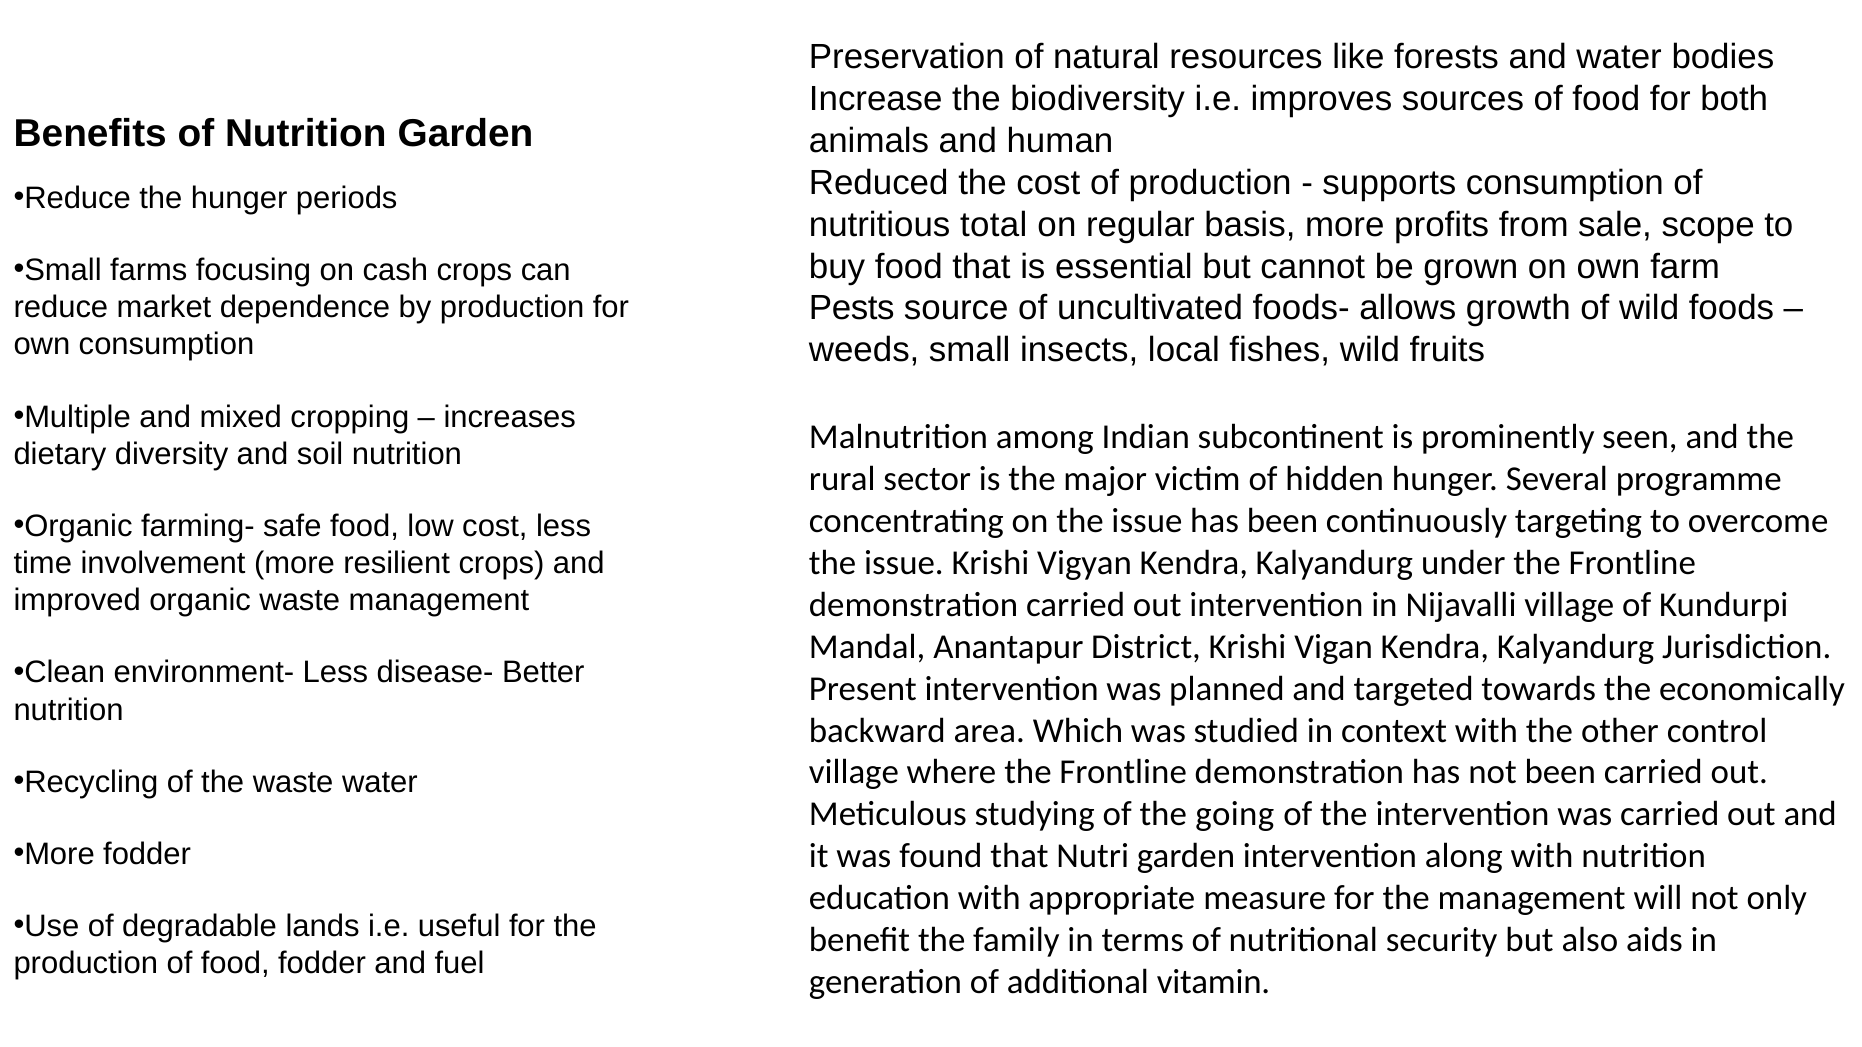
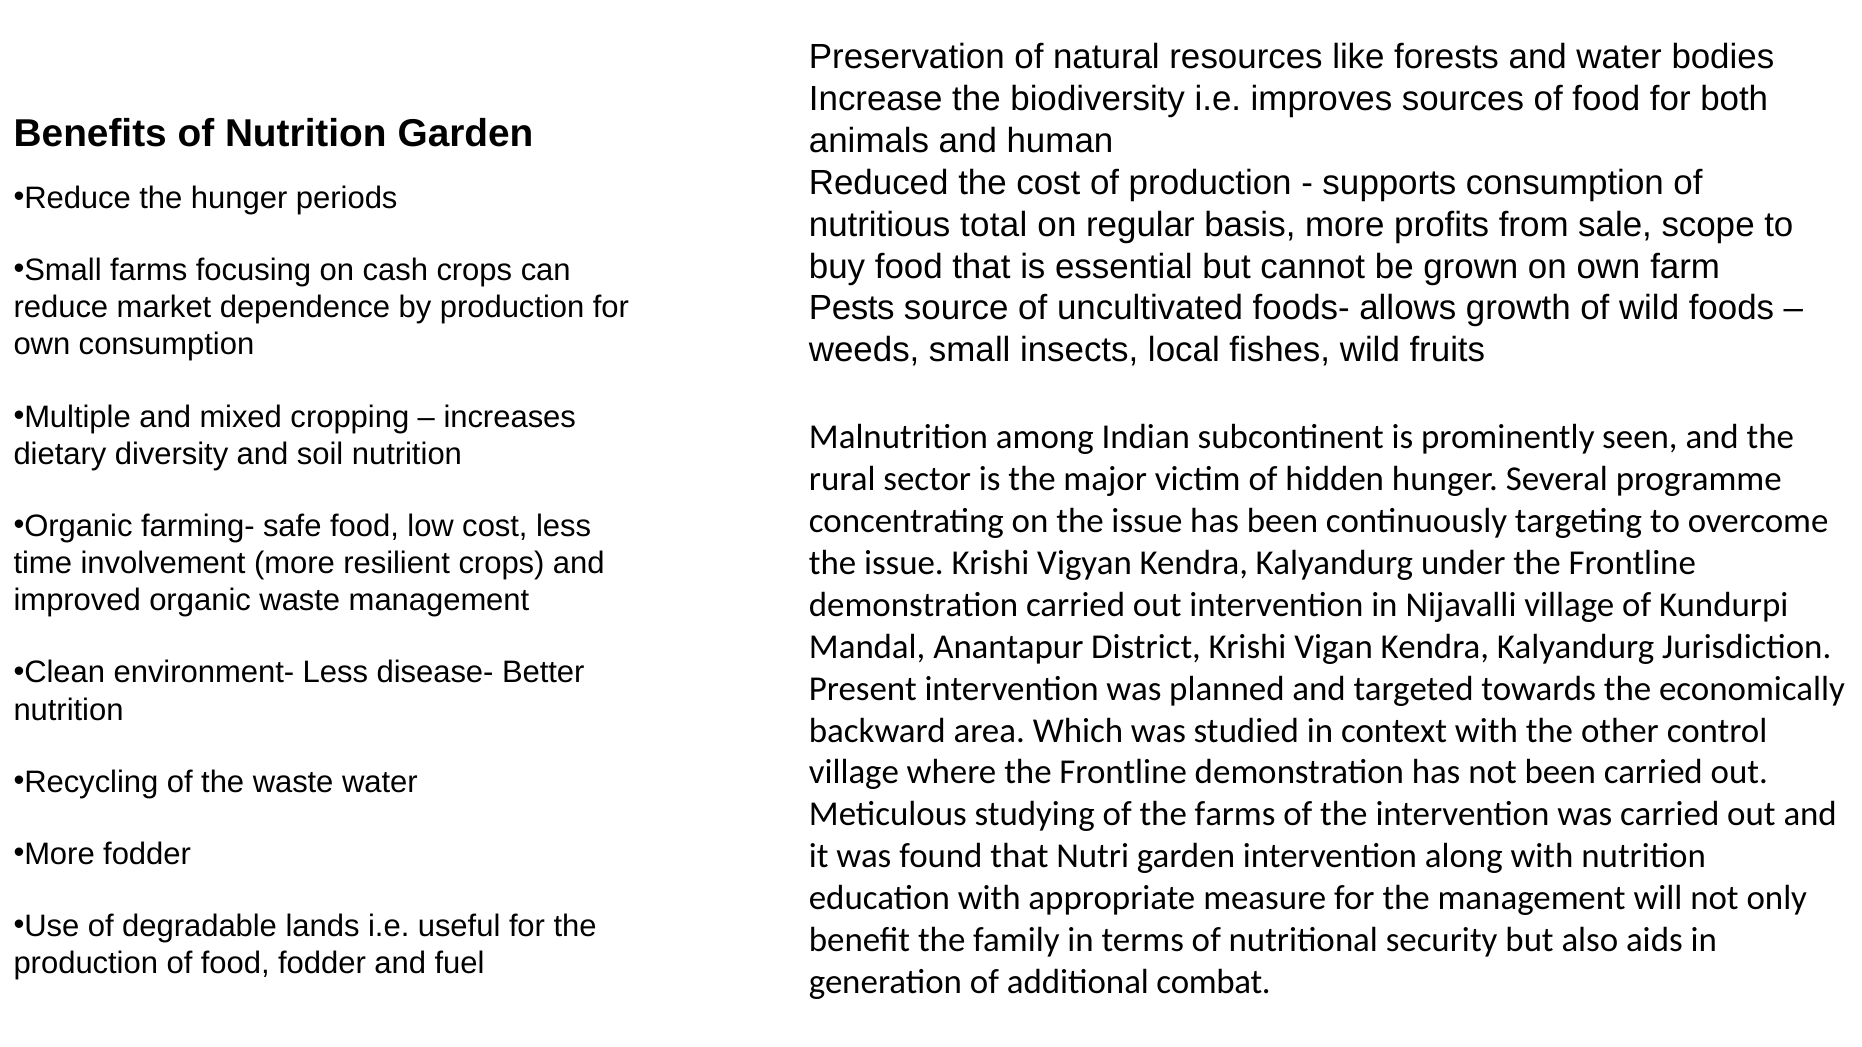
the going: going -> farms (1235, 815)
vitamin: vitamin -> combat (1214, 982)
